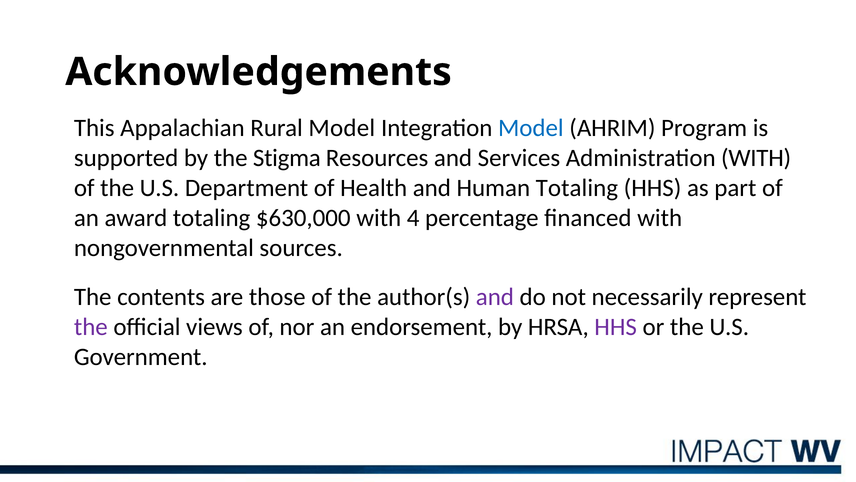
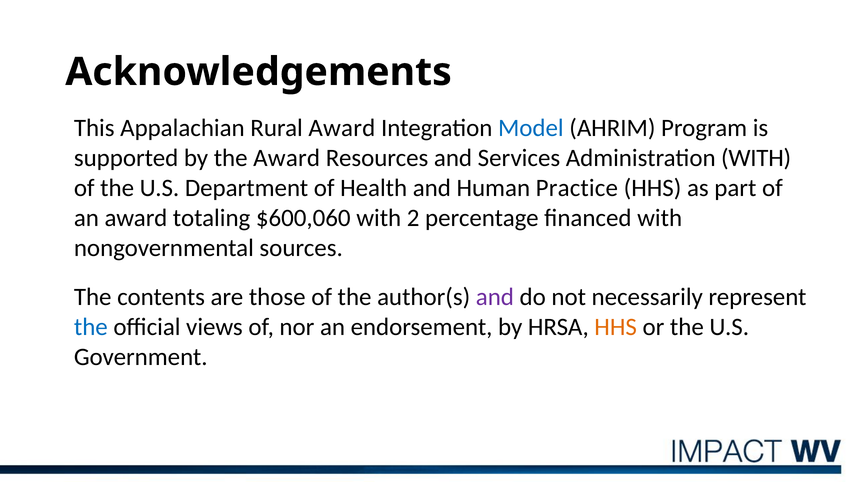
Rural Model: Model -> Award (342, 128)
the Stigma: Stigma -> Award (287, 158)
Human Totaling: Totaling -> Practice (577, 188)
$630,000: $630,000 -> $600,060 (303, 218)
4: 4 -> 2 (413, 218)
the colour: purple -> blue (91, 327)
HHS colour: purple -> orange (616, 327)
